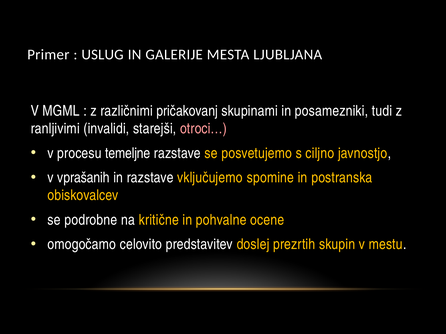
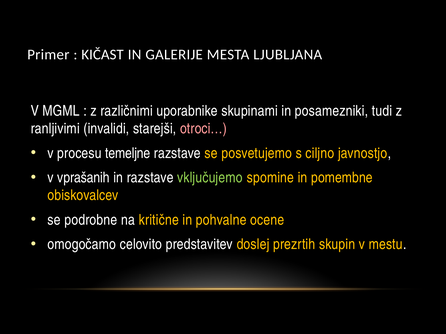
USLUG: USLUG -> KIČAST (103, 55)
pričakovanj: pričakovanj -> uporabnike (187, 111)
vključujemo colour: yellow -> light green (210, 178)
postranska: postranska -> pomembne (342, 178)
